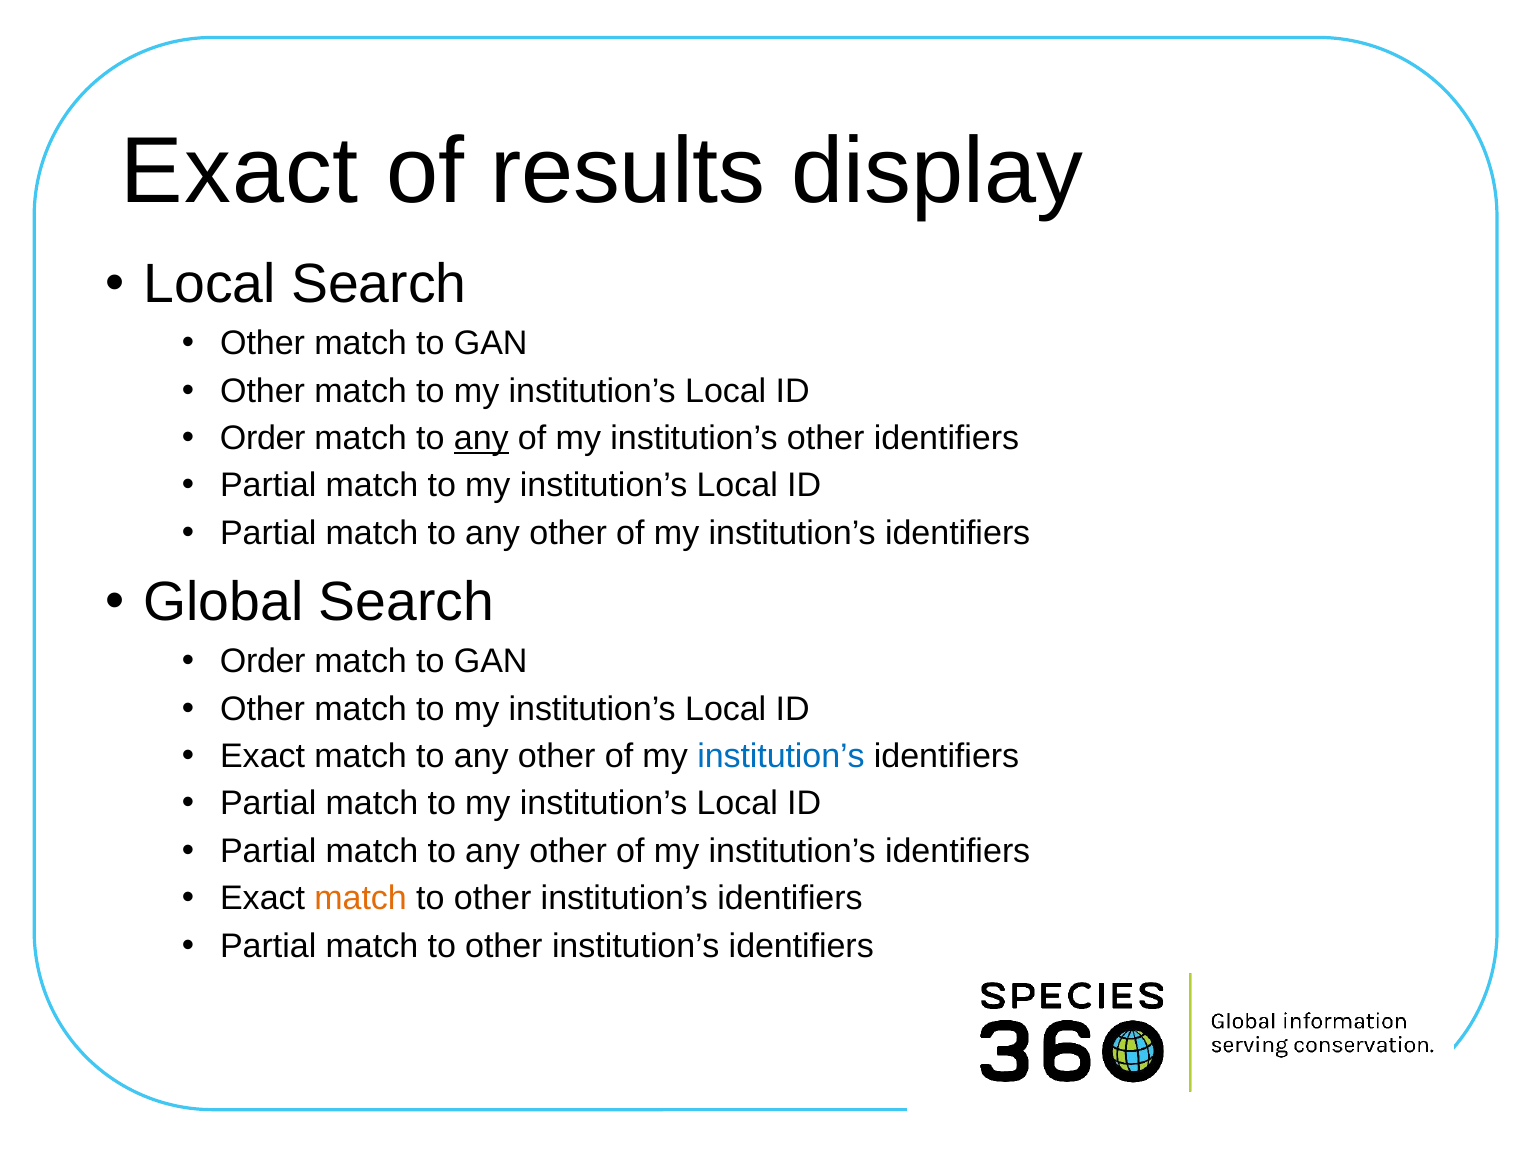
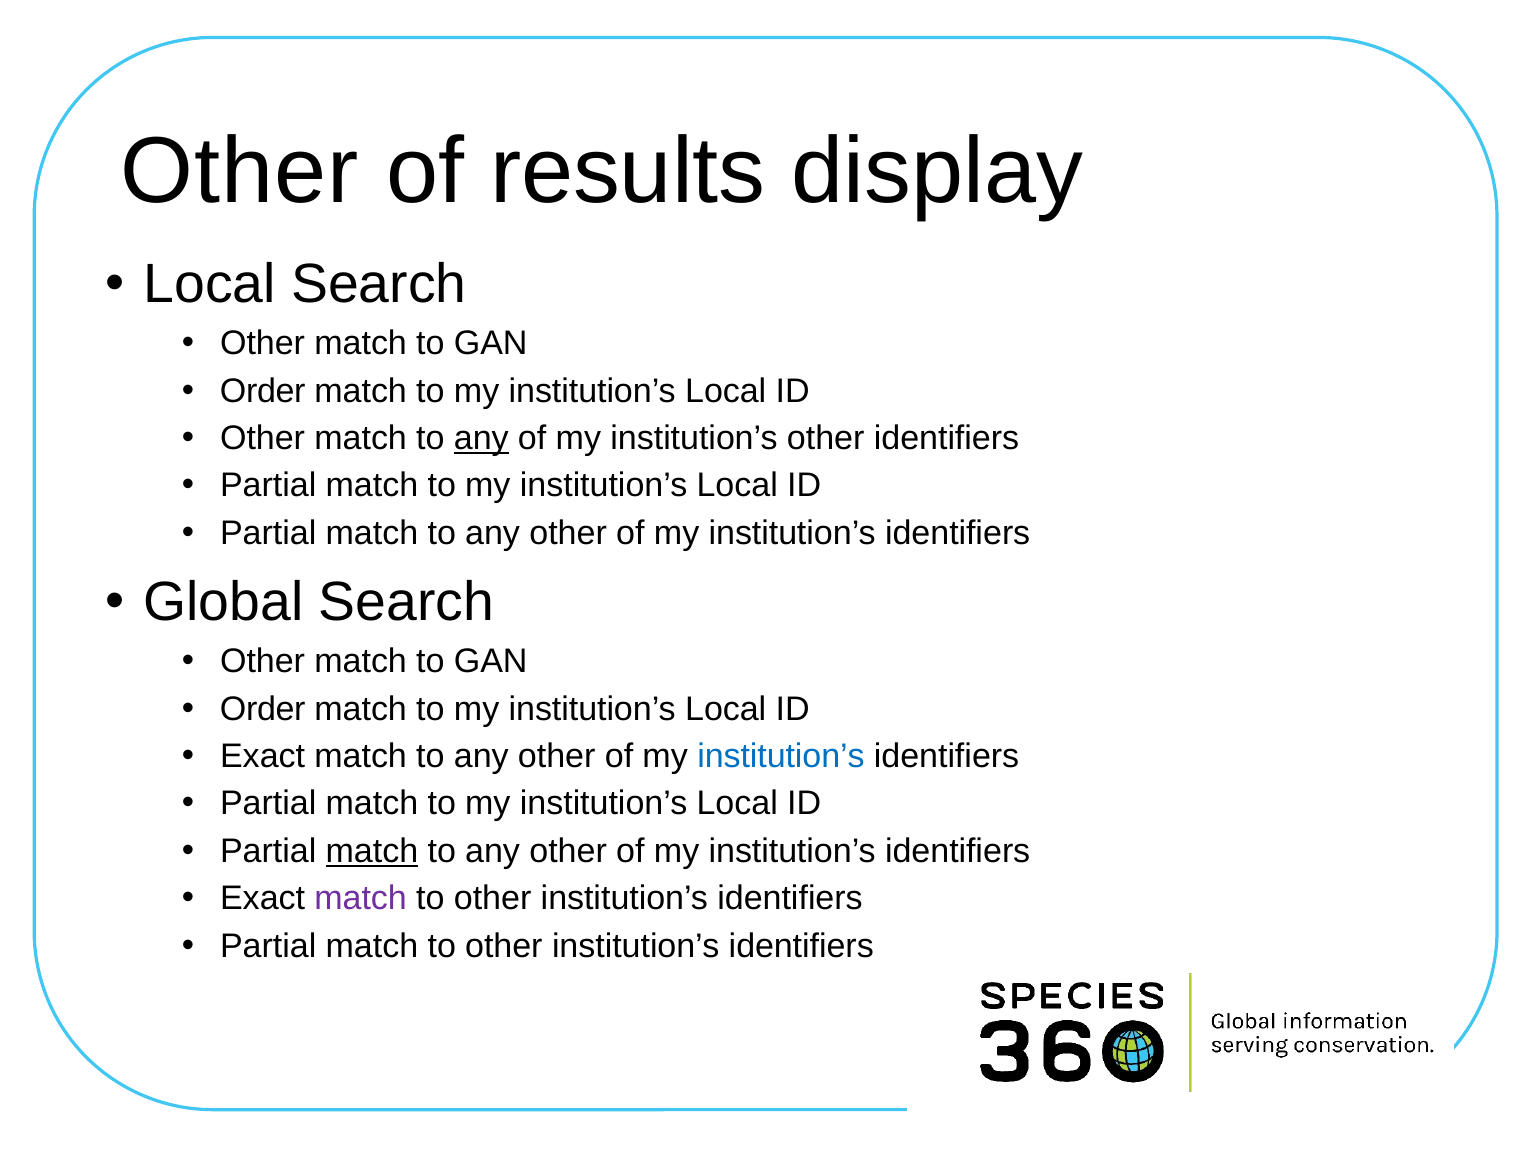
Exact: Exact -> Other (240, 172)
Other: Other -> Order (263, 391)
Order: Order -> Other (263, 438)
Order: Order -> Other (263, 661)
Other: Other -> Order (263, 709)
match underline: none -> present (372, 851)
match colour: orange -> purple (361, 898)
